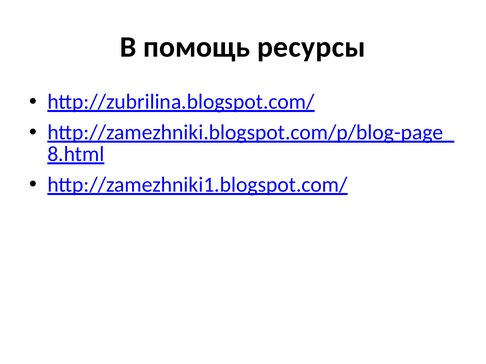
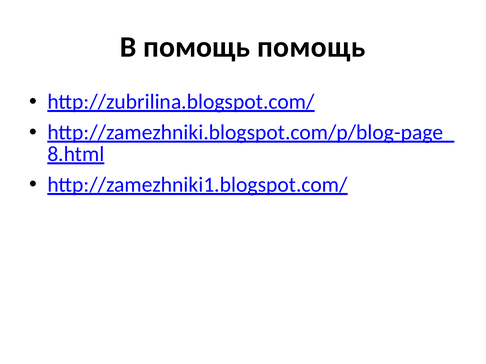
помощь ресурсы: ресурсы -> помощь (311, 47)
